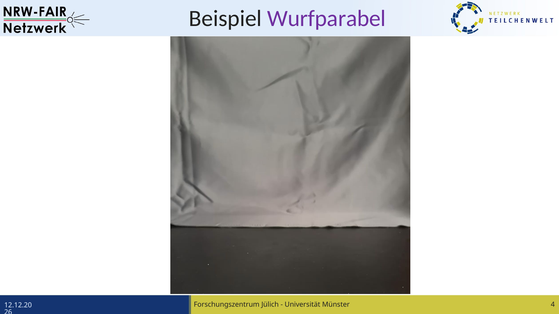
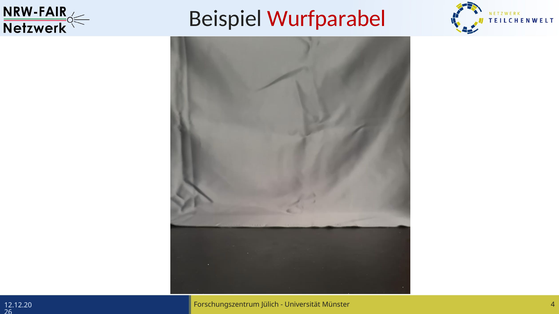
Wurfparabel colour: purple -> red (327, 19)
